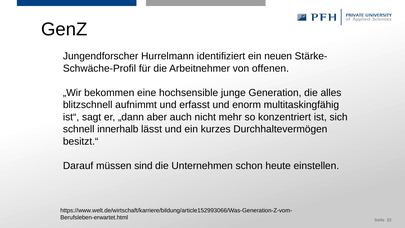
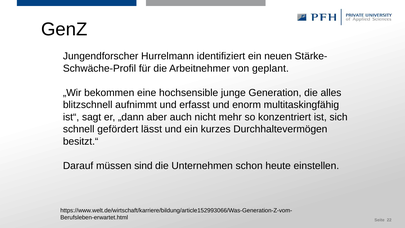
offenen: offenen -> geplant (270, 68)
innerhalb: innerhalb -> gefördert (118, 129)
